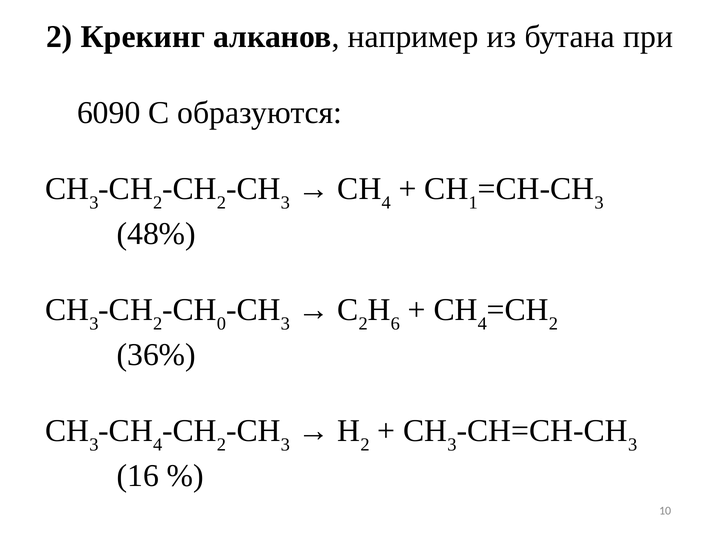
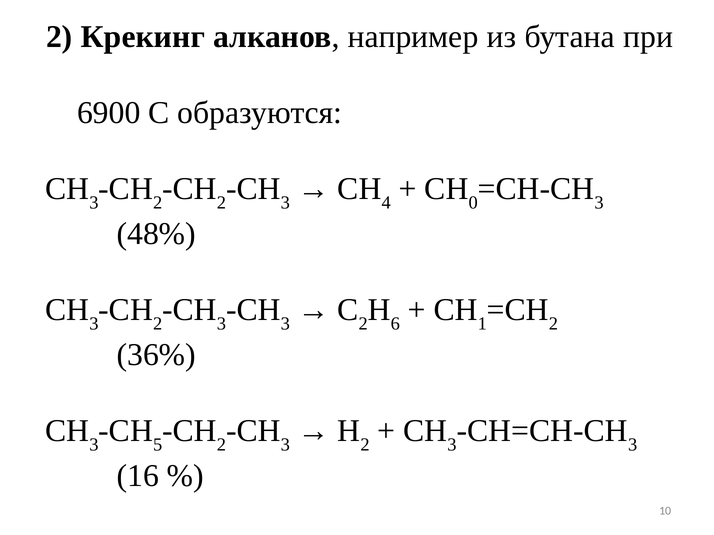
6090: 6090 -> 6900 (109, 113)
1: 1 -> 0 (473, 203)
0: 0 -> 3 (221, 324)
4: 4 -> 1 (482, 324)
4: 4 -> 5 (158, 445)
